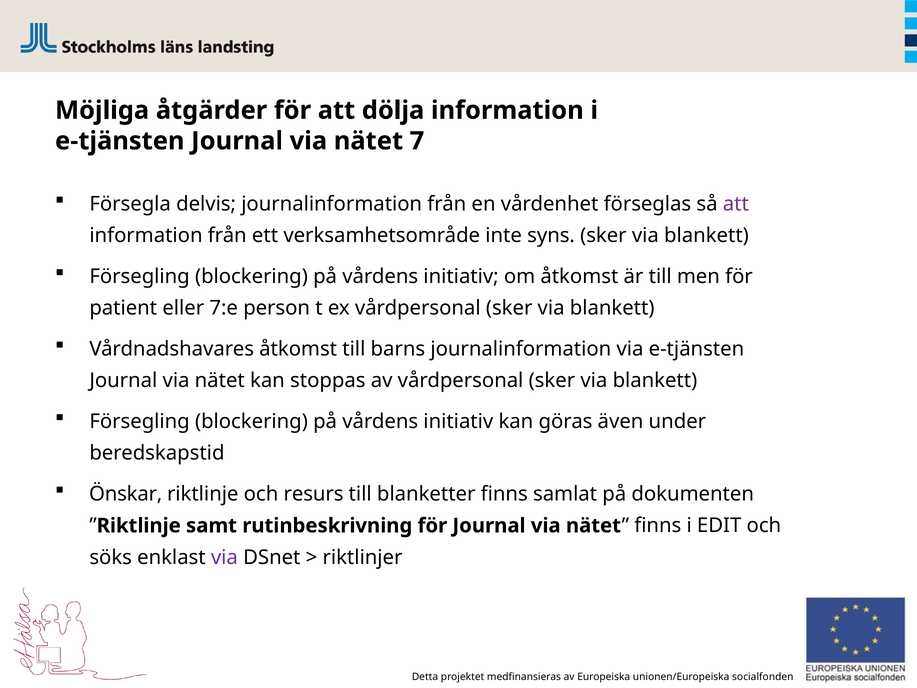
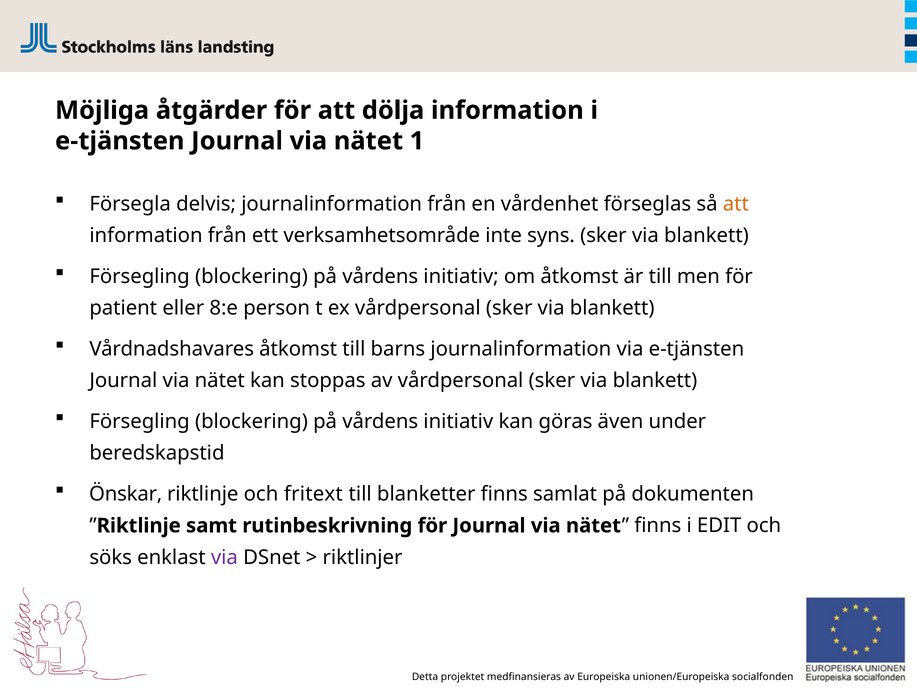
7: 7 -> 1 (417, 141)
att colour: purple -> orange (736, 204)
7:e: 7:e -> 8:e (224, 308)
resurs: resurs -> fritext (313, 494)
